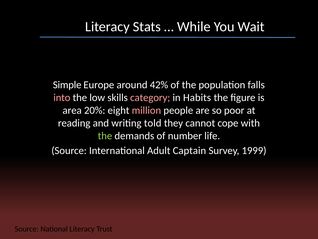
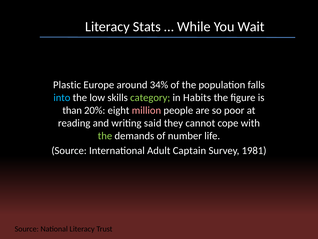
Simple: Simple -> Plastic (67, 85)
42%: 42% -> 34% (159, 85)
into colour: pink -> light blue (62, 97)
category colour: pink -> light green (150, 97)
area: area -> than (72, 110)
told: told -> said (153, 123)
1999: 1999 -> 1981 (254, 150)
